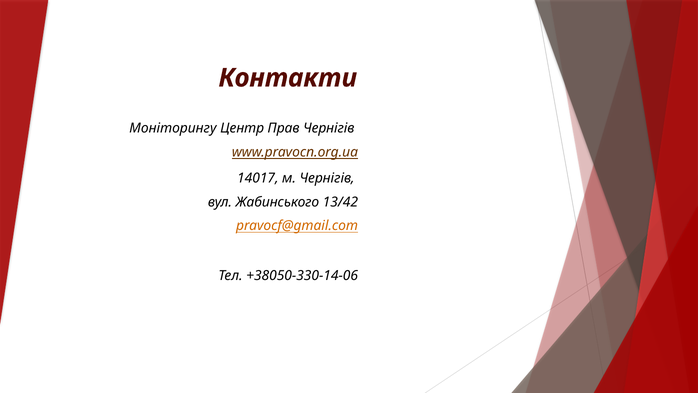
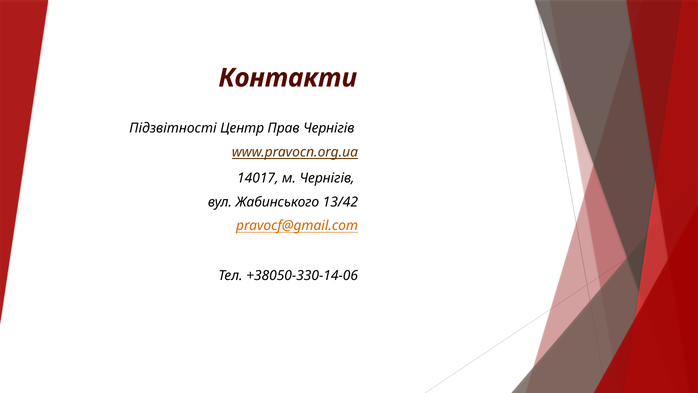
Моніторингу: Моніторингу -> Підзвітності (173, 128)
